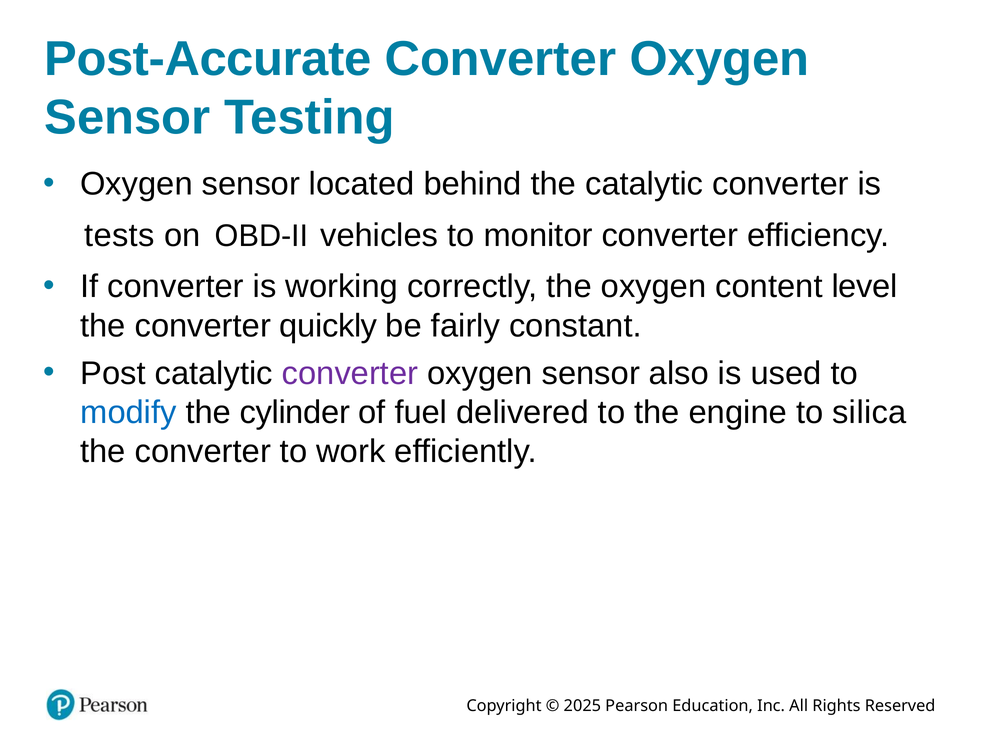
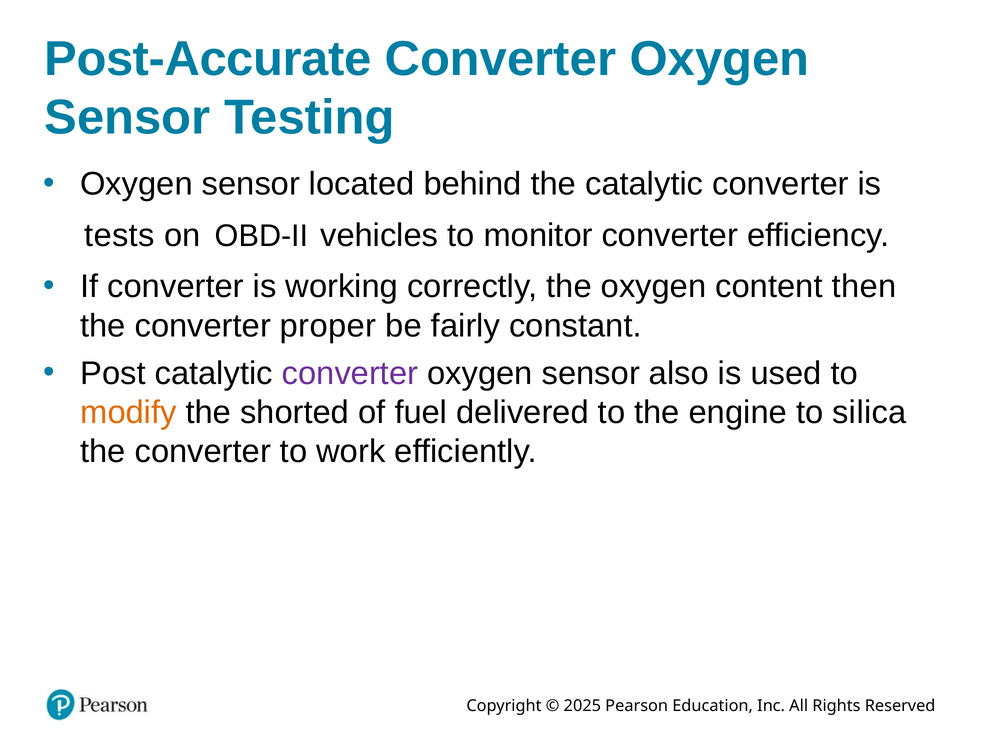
level: level -> then (864, 287)
quickly: quickly -> proper (328, 326)
modify colour: blue -> orange (128, 413)
cylinder: cylinder -> shorted (295, 413)
